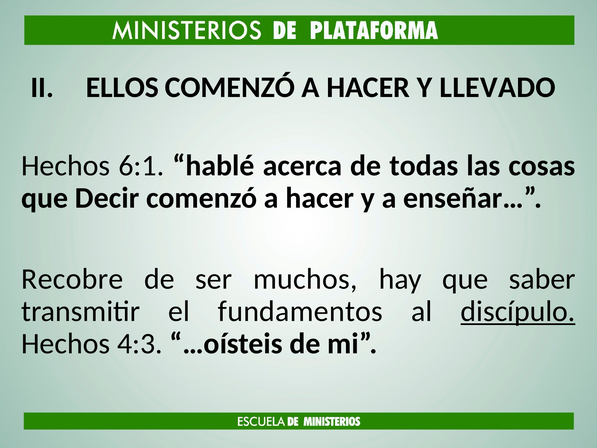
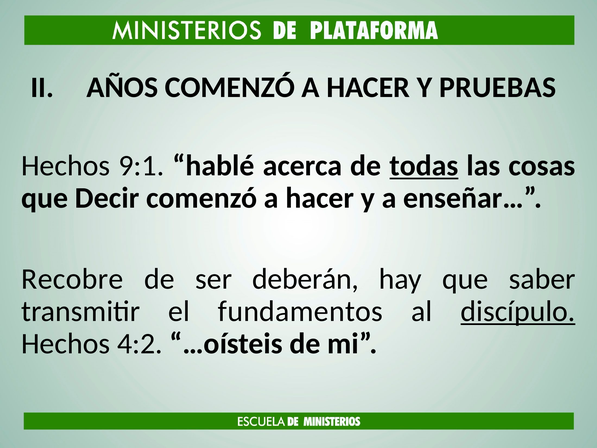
ELLOS: ELLOS -> AÑOS (122, 87)
LLEVADO: LLEVADO -> PRUEBAS (498, 87)
6:1: 6:1 -> 9:1 (141, 166)
todas underline: none -> present (424, 166)
muchos: muchos -> deberán (306, 279)
4:3: 4:3 -> 4:2 (140, 343)
